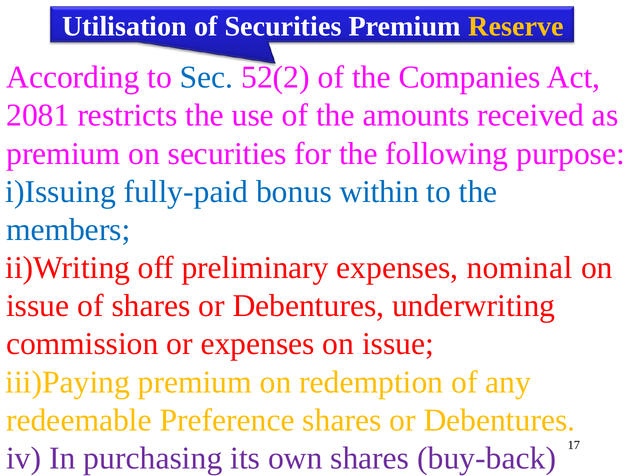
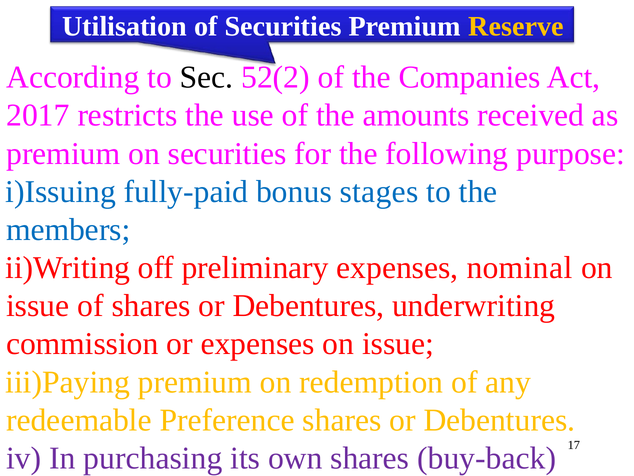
Sec colour: blue -> black (207, 77)
2081: 2081 -> 2017 (38, 115)
within: within -> stages (379, 191)
